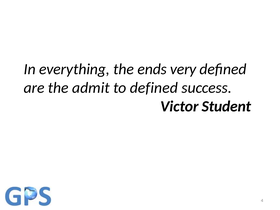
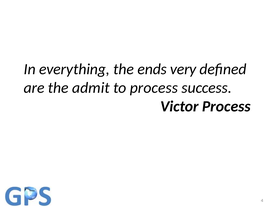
to defined: defined -> process (154, 88)
Victor Student: Student -> Process (226, 106)
